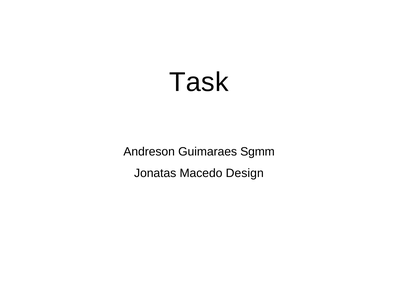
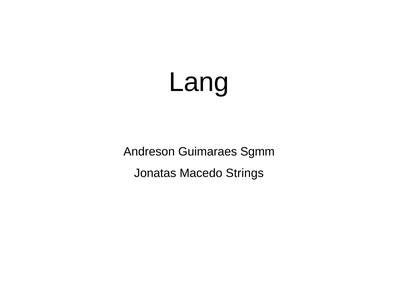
Task: Task -> Lang (199, 82)
Design: Design -> Strings (245, 173)
